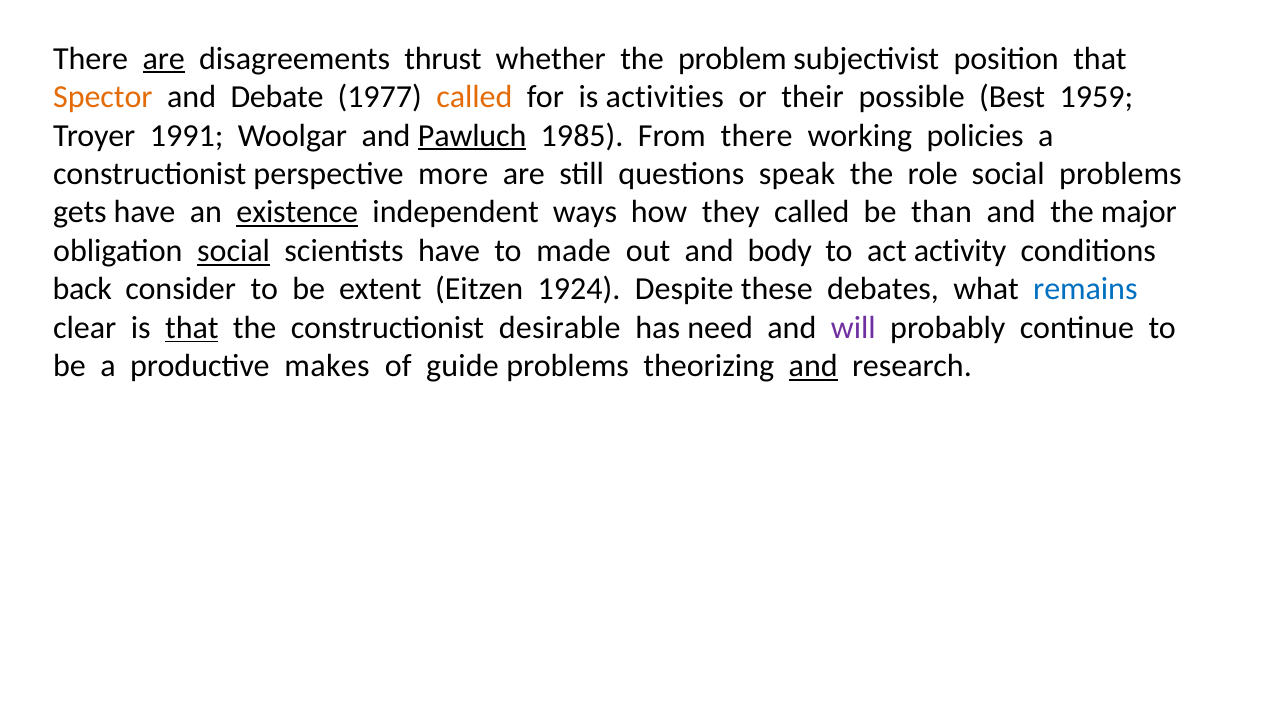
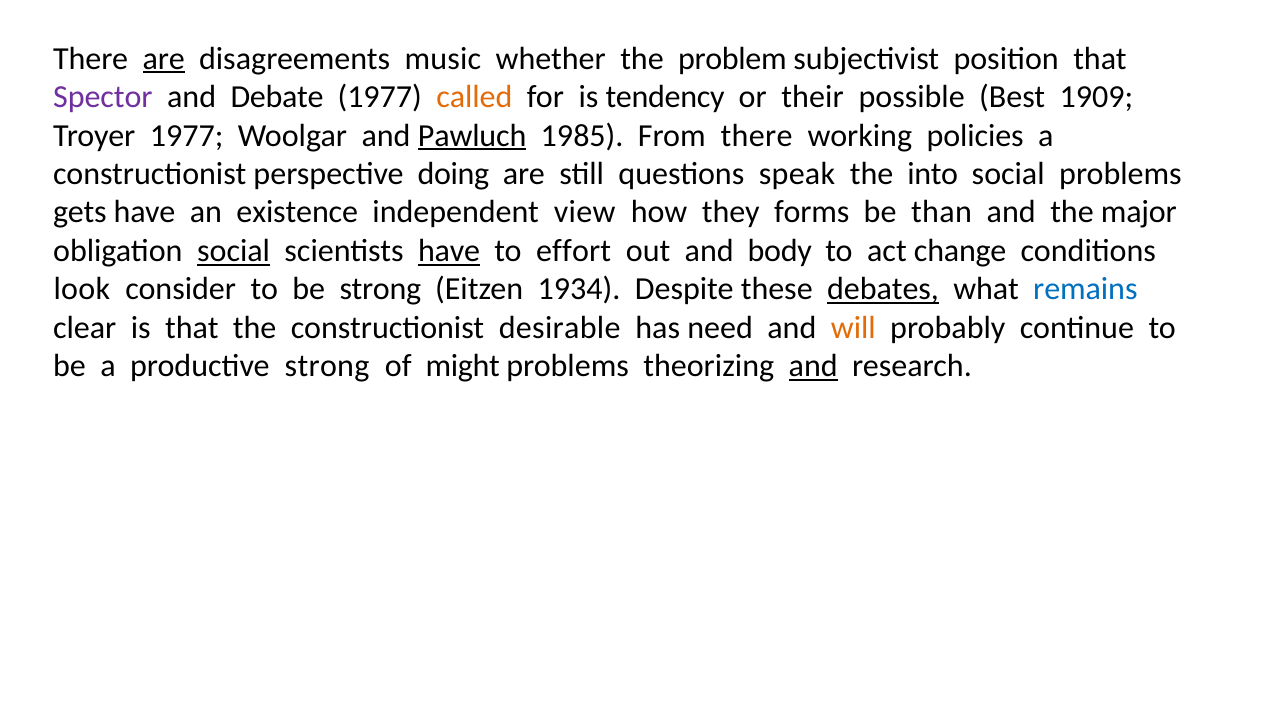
thrust: thrust -> music (443, 59)
Spector colour: orange -> purple (103, 97)
activities: activities -> tendency (665, 97)
1959: 1959 -> 1909 (1096, 97)
Troyer 1991: 1991 -> 1977 (187, 135)
more: more -> doing (453, 174)
role: role -> into (933, 174)
existence underline: present -> none (297, 212)
ways: ways -> view (585, 212)
they called: called -> forms (812, 212)
have underline: none -> present (449, 251)
made: made -> effort (574, 251)
activity: activity -> change (960, 251)
back: back -> look (82, 289)
be extent: extent -> strong (380, 289)
1924: 1924 -> 1934 (579, 289)
debates underline: none -> present (883, 289)
that underline: present -> none (192, 328)
will colour: purple -> orange (853, 328)
productive makes: makes -> strong (327, 366)
guide: guide -> might (463, 366)
